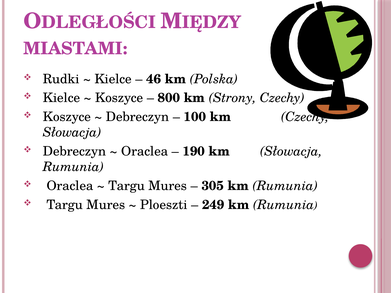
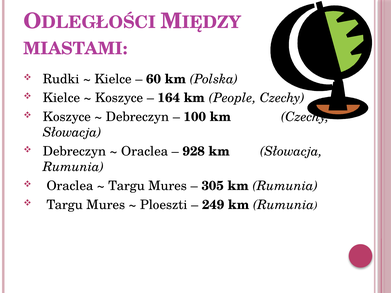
46: 46 -> 60 (154, 79)
800: 800 -> 164 (169, 98)
Strony: Strony -> People (232, 98)
190: 190 -> 928 (194, 151)
